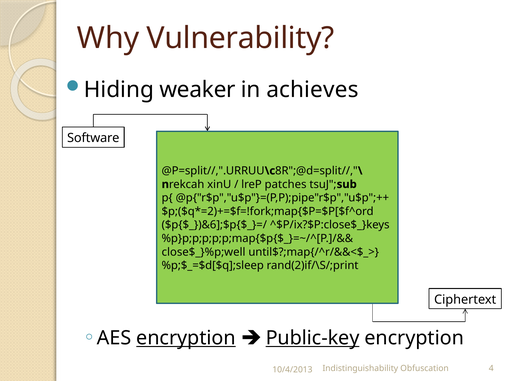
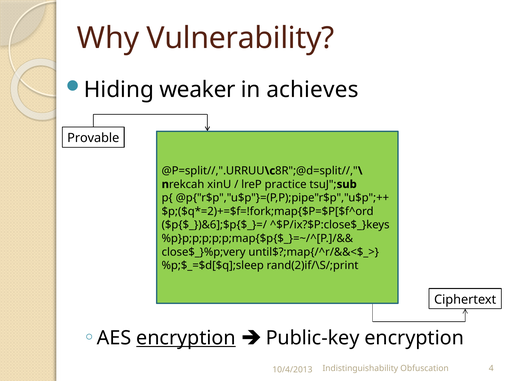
Software: Software -> Provable (93, 138)
patches: patches -> practice (286, 184)
close$_}%p;well: close$_}%p;well -> close$_}%p;very (204, 252)
Public-key underline: present -> none (313, 338)
